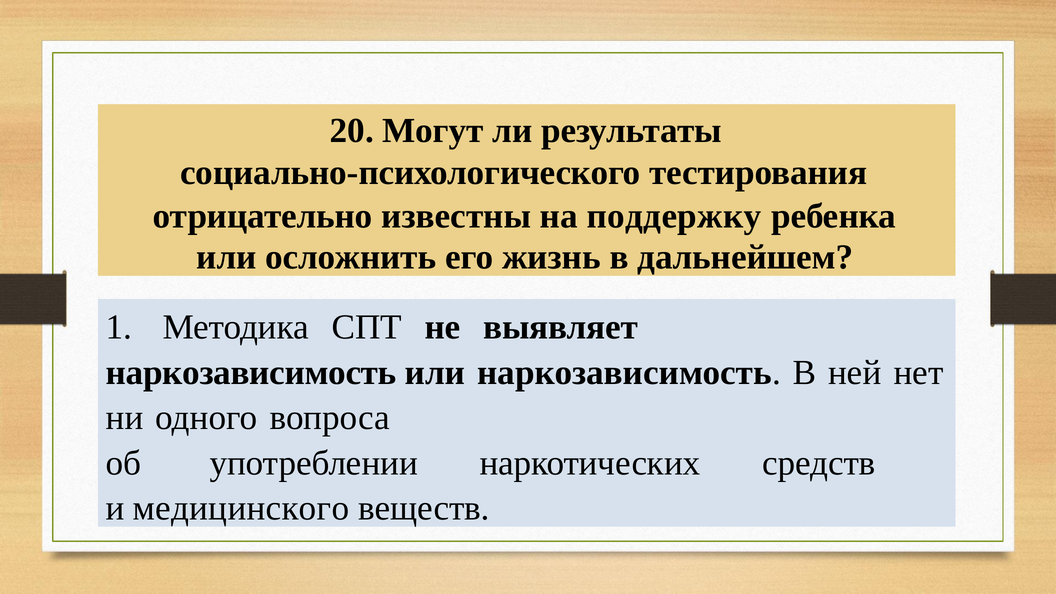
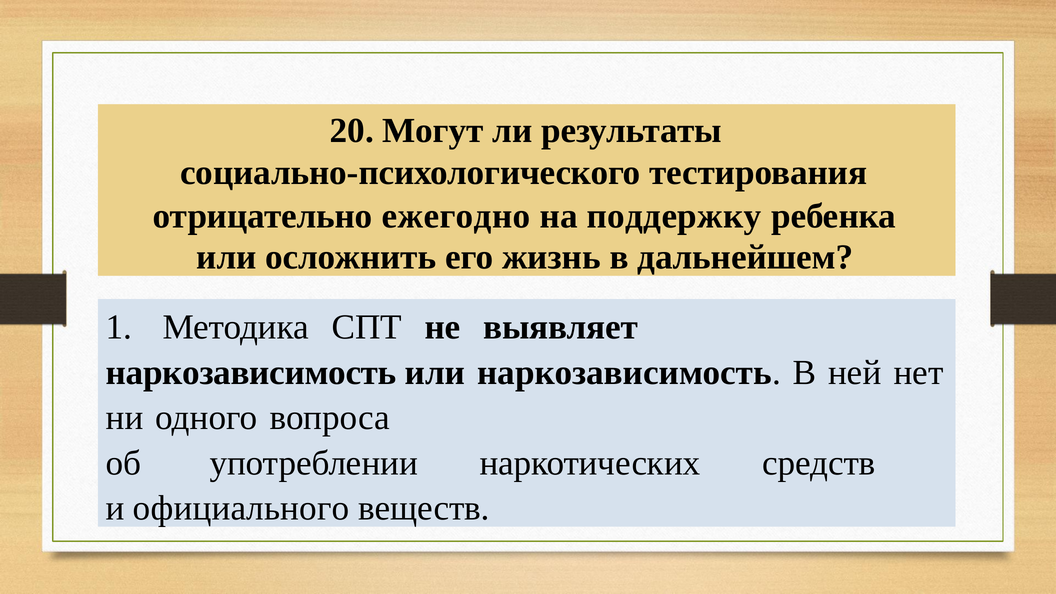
известны: известны -> ежегодно (456, 216)
медицинского: медицинского -> официального (241, 508)
